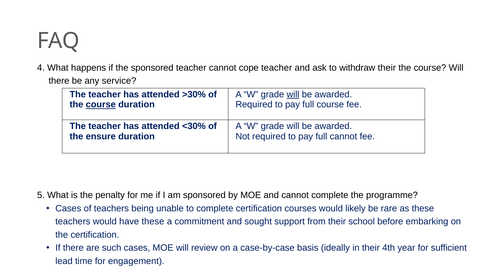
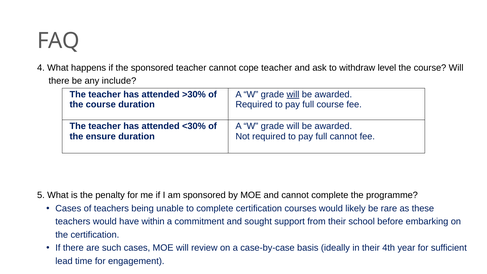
withdraw their: their -> level (387, 68)
service: service -> include (119, 81)
course underline: present -> none (101, 105)
have these: these -> within (153, 222)
